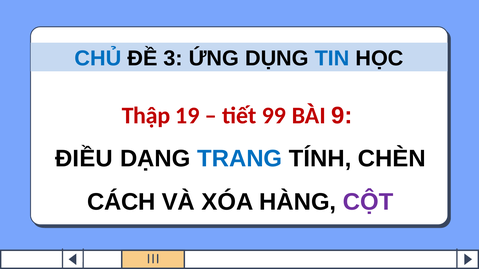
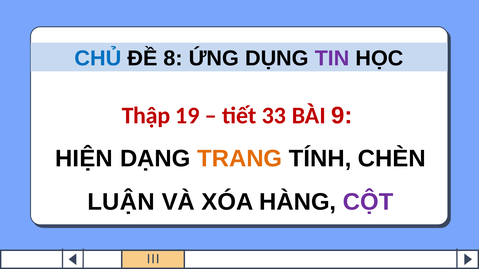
3: 3 -> 8 (173, 59)
TIN colour: blue -> purple (332, 59)
99: 99 -> 33 (274, 116)
ĐIỀU: ĐIỀU -> HIỆN (84, 159)
TRANG colour: blue -> orange (240, 159)
CÁCH: CÁCH -> LUẬN (121, 202)
